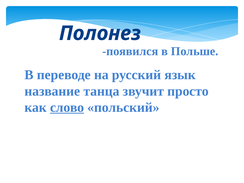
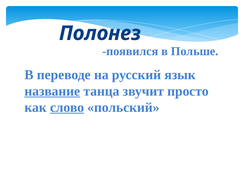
название underline: none -> present (52, 91)
